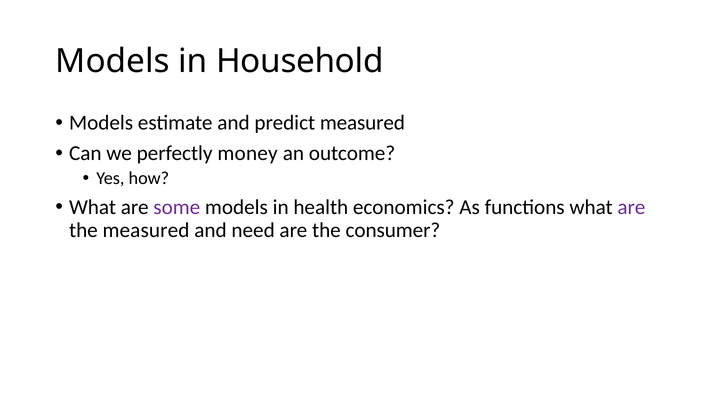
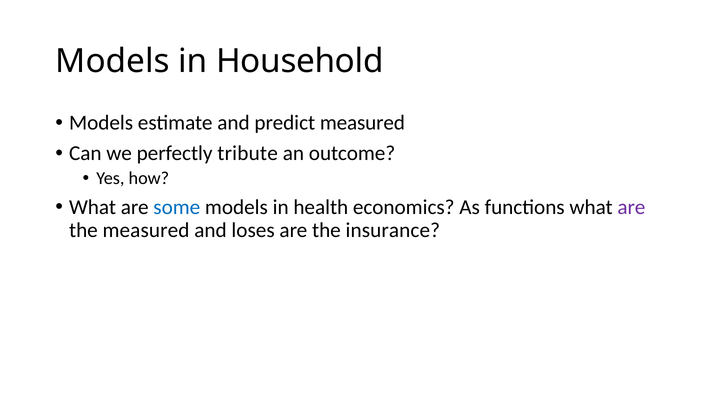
money: money -> tribute (248, 153)
some colour: purple -> blue (177, 207)
need: need -> loses (253, 230)
consumer: consumer -> insurance (393, 230)
